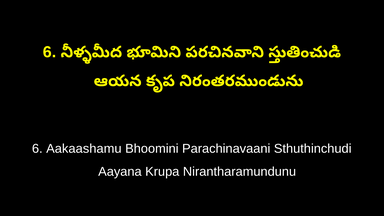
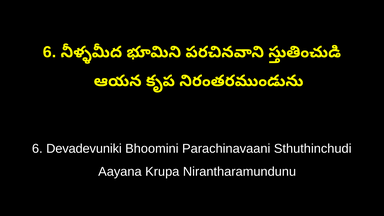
Aakaashamu: Aakaashamu -> Devadevuniki (84, 149)
